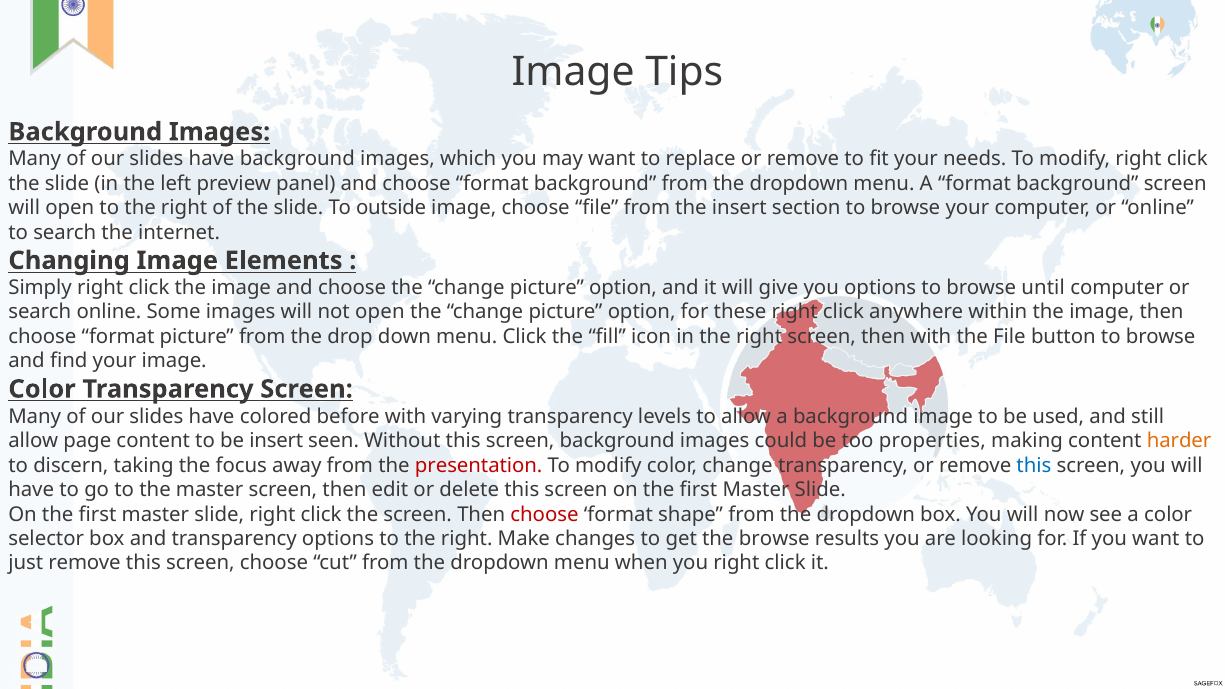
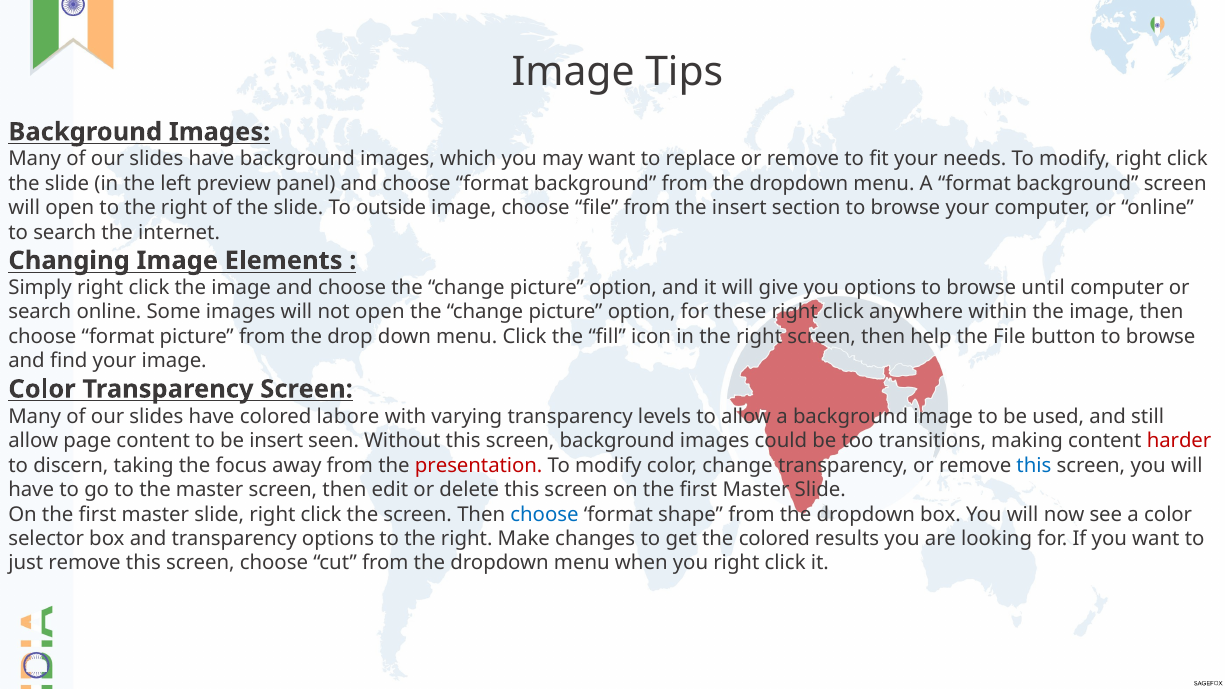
then with: with -> help (931, 337)
before: before -> labore (348, 416)
properties: properties -> transitions (932, 441)
harder colour: orange -> red (1179, 441)
choose colour: red -> blue (544, 514)
the browse: browse -> colored (774, 539)
